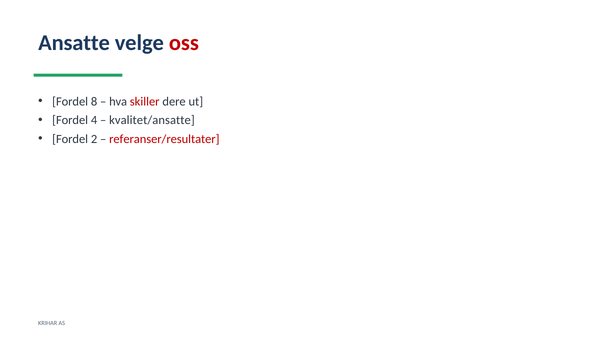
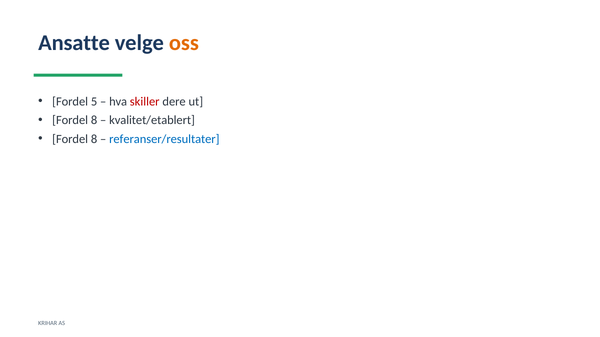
oss colour: red -> orange (184, 43)
8: 8 -> 5 (94, 102)
4: 4 -> 8 (94, 120)
kvalitet/ansatte: kvalitet/ansatte -> kvalitet/etablert (152, 120)
2: 2 -> 8 (94, 139)
referanser/resultater colour: red -> blue (164, 139)
